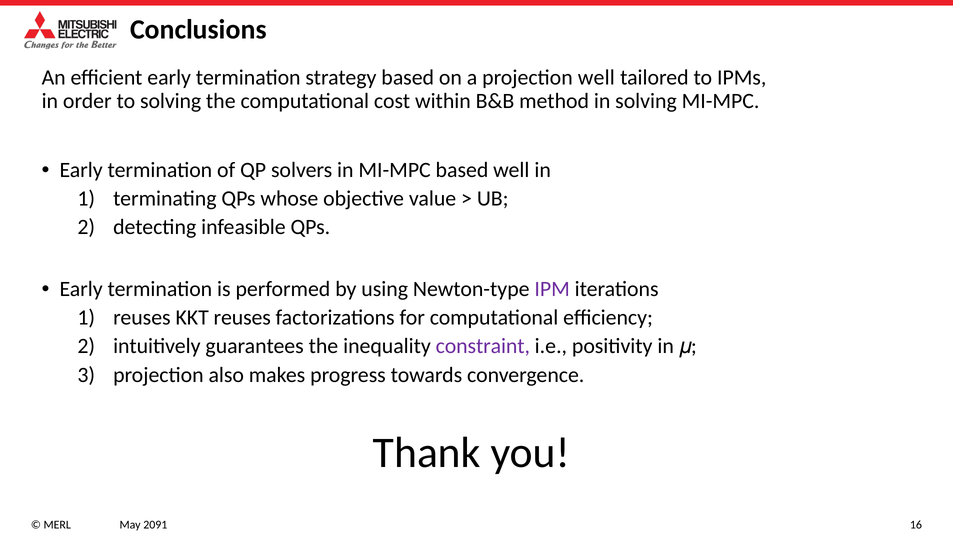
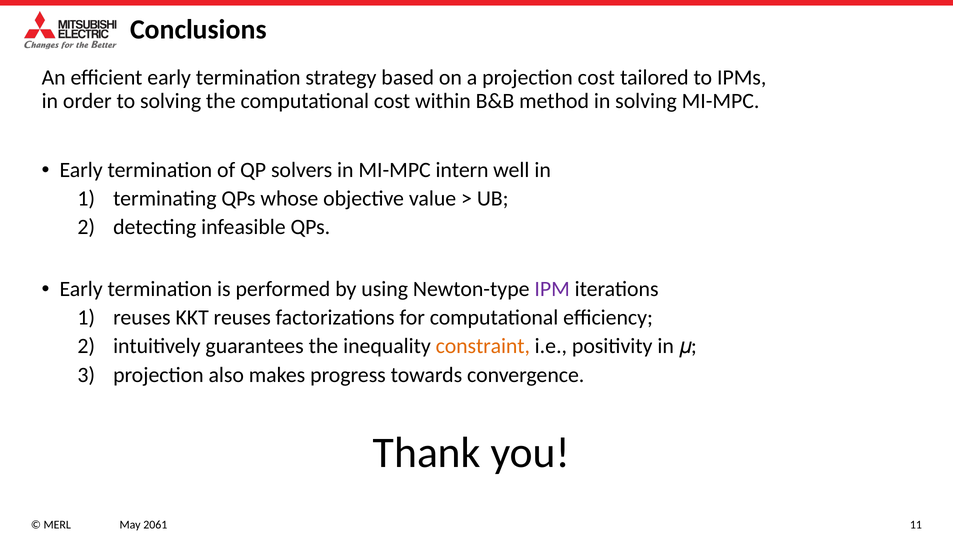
projection well: well -> cost (596, 77)
MI-MPC based: based -> intern (462, 170)
constraint colour: purple -> orange (483, 346)
2091: 2091 -> 2061 (155, 525)
16: 16 -> 11 (916, 525)
